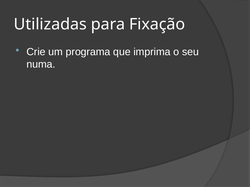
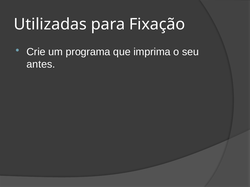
numa: numa -> antes (41, 64)
